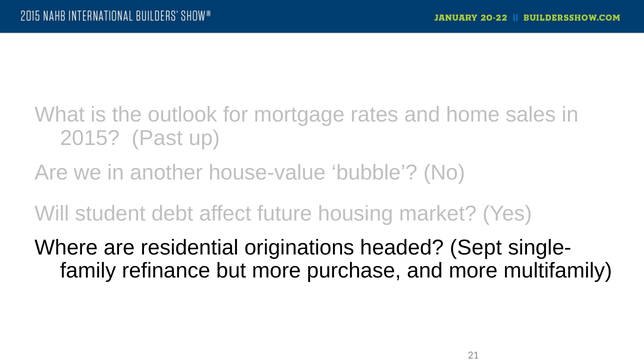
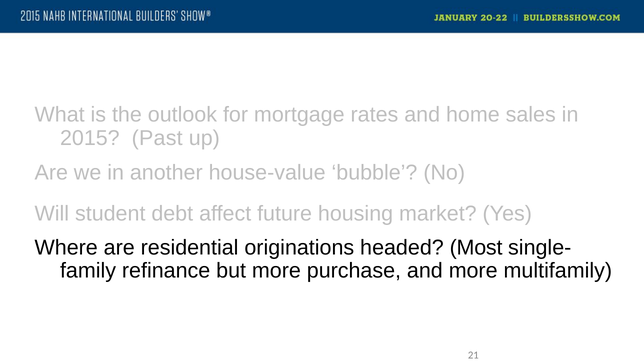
Sept: Sept -> Most (476, 248)
